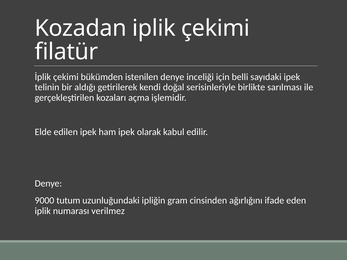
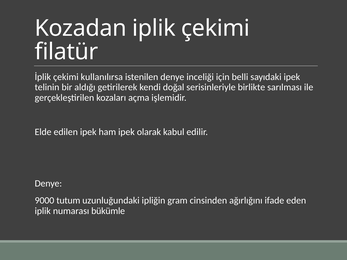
bükümden: bükümden -> kullanılırsa (102, 77)
verilmez: verilmez -> bükümle (108, 211)
